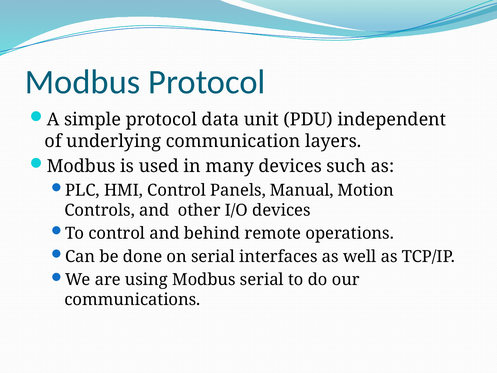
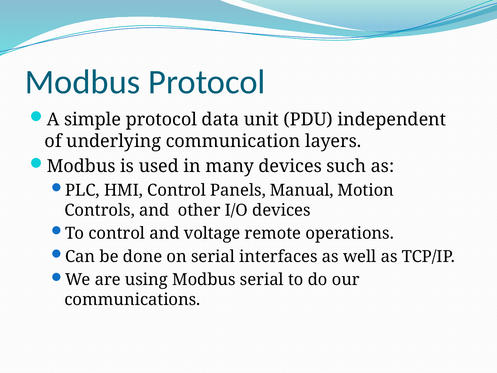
behind: behind -> voltage (212, 233)
